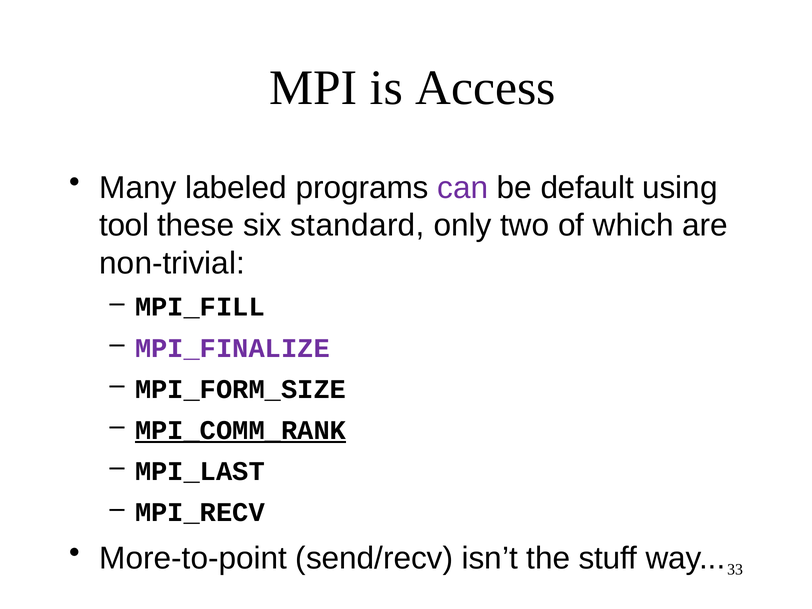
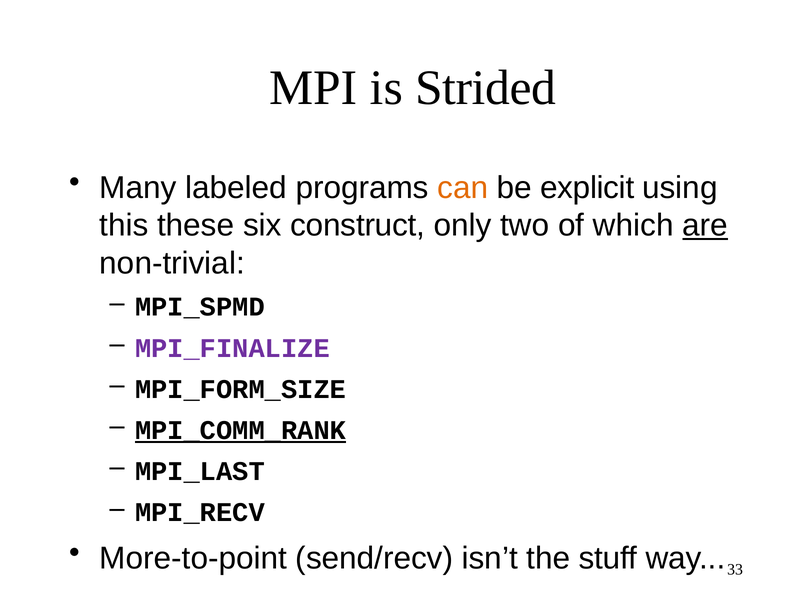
Access: Access -> Strided (486, 88)
can colour: purple -> orange (463, 188)
default: default -> explicit (587, 188)
tool: tool -> this (124, 226)
standard: standard -> construct (358, 226)
are underline: none -> present (705, 226)
MPI_FILL: MPI_FILL -> MPI_SPMD (200, 307)
